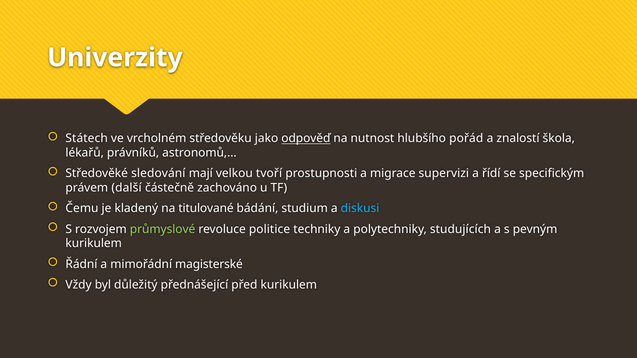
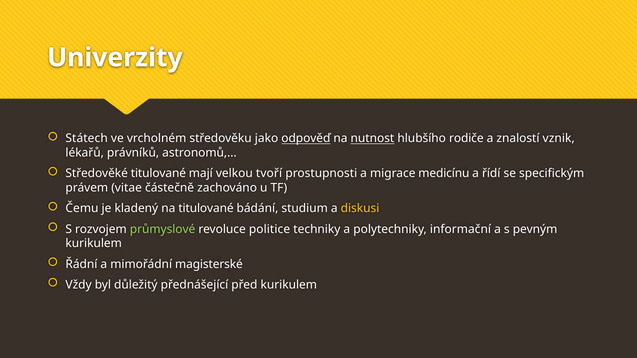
nutnost underline: none -> present (372, 139)
pořád: pořád -> rodiče (466, 139)
škola: škola -> vznik (559, 139)
Středověké sledování: sledování -> titulované (158, 174)
supervizi: supervizi -> medicínu (444, 174)
další: další -> vitae (127, 188)
diskusi colour: light blue -> yellow (360, 209)
studujících: studujících -> informační (460, 229)
